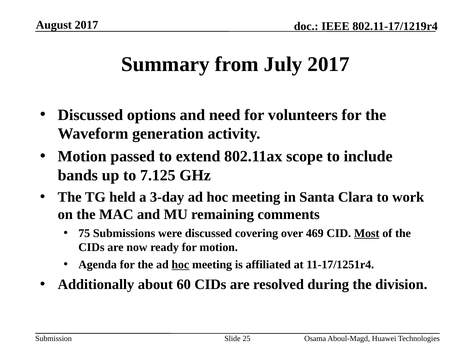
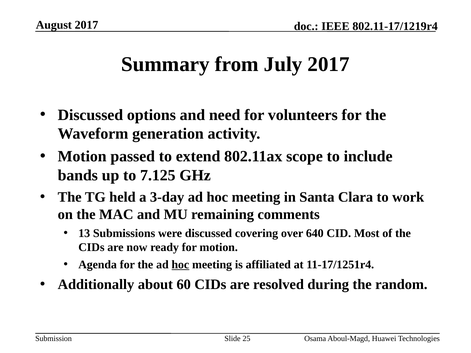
75: 75 -> 13 (84, 233)
469: 469 -> 640 (315, 233)
Most underline: present -> none (367, 233)
division: division -> random (401, 285)
